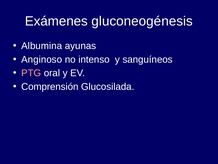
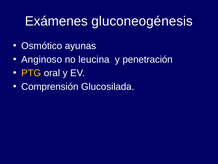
Albumina: Albumina -> Osmótico (42, 46)
intenso: intenso -> leucina (94, 59)
sanguíneos: sanguíneos -> penetración (148, 59)
PTG colour: pink -> yellow (31, 73)
